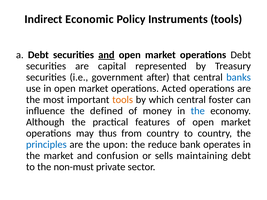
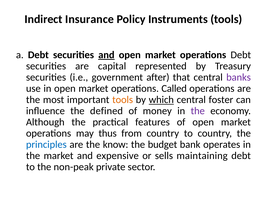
Economic: Economic -> Insurance (89, 19)
banks colour: blue -> purple (239, 77)
Acted: Acted -> Called (174, 89)
which underline: none -> present (161, 100)
the colour: blue -> purple (198, 111)
upon: upon -> know (116, 145)
reduce: reduce -> budget (163, 145)
confusion: confusion -> expensive (118, 156)
non-must: non-must -> non-peak (74, 167)
